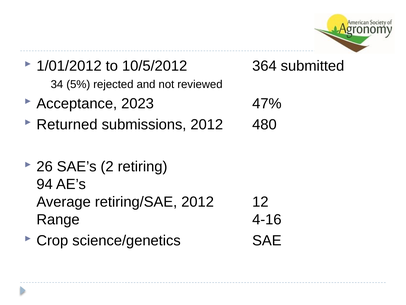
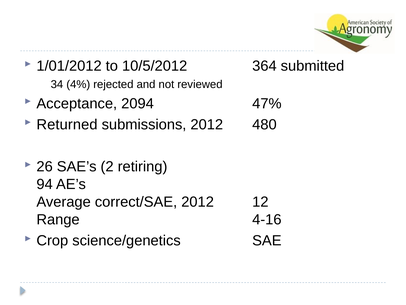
5%: 5% -> 4% (78, 84)
2023: 2023 -> 2094 (138, 103)
retiring/SAE: retiring/SAE -> correct/SAE (136, 202)
